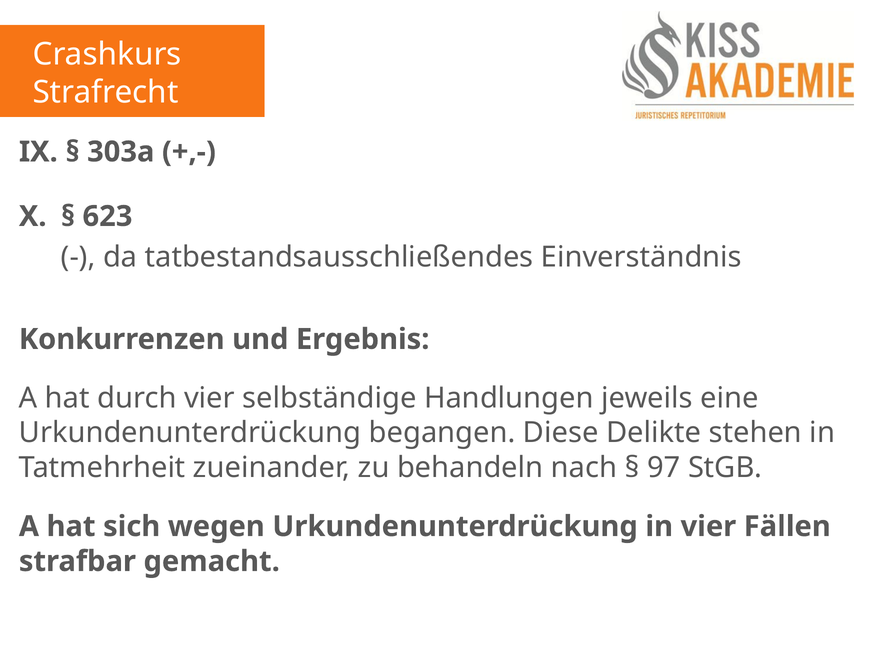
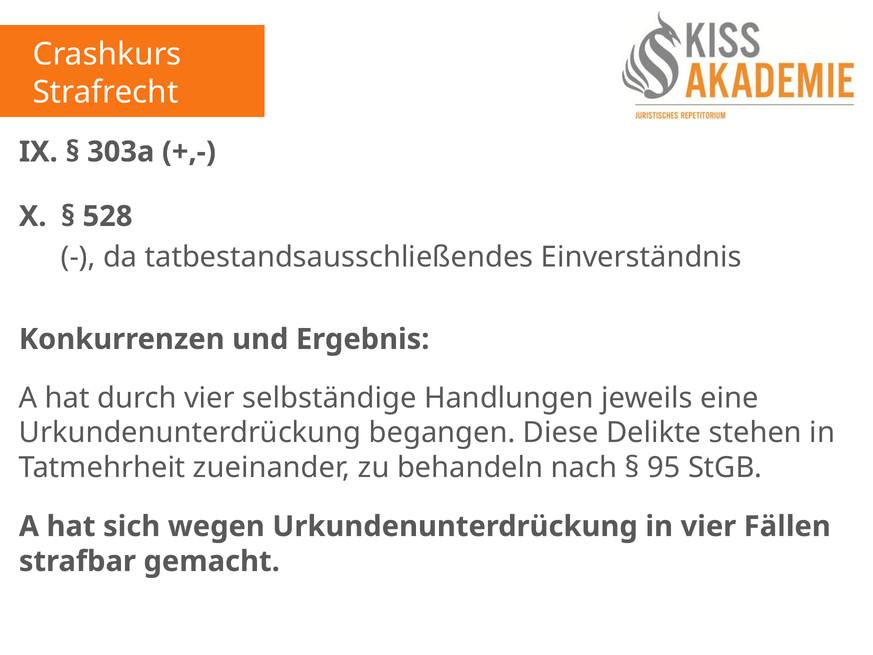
623: 623 -> 528 (107, 216)
97: 97 -> 95 (664, 468)
